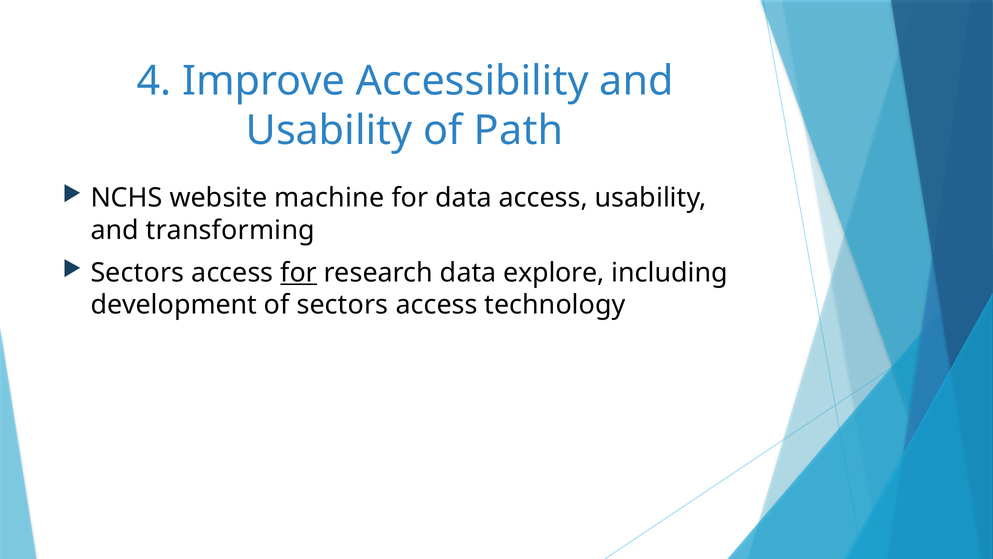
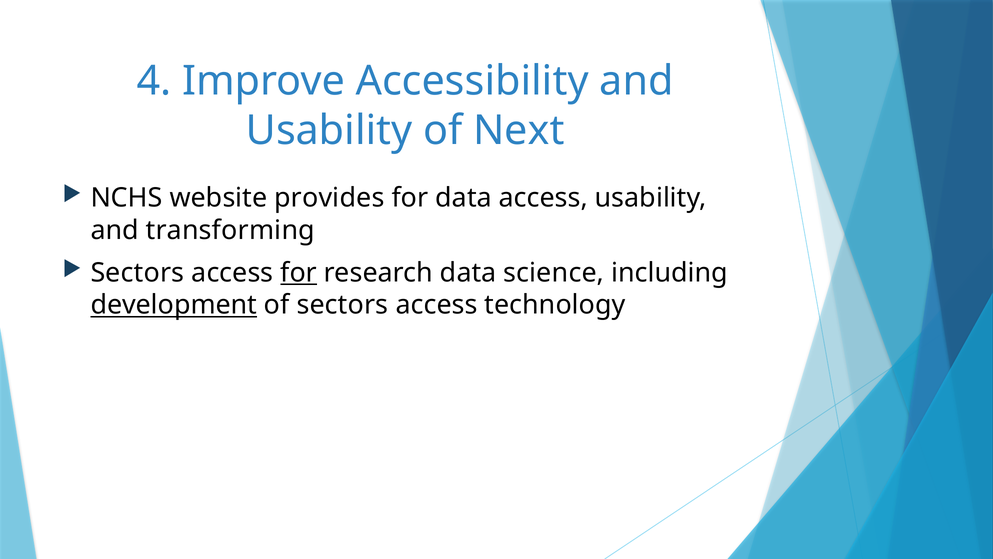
Path: Path -> Next (519, 131)
machine: machine -> provides (329, 198)
explore: explore -> science (554, 273)
development underline: none -> present (174, 305)
